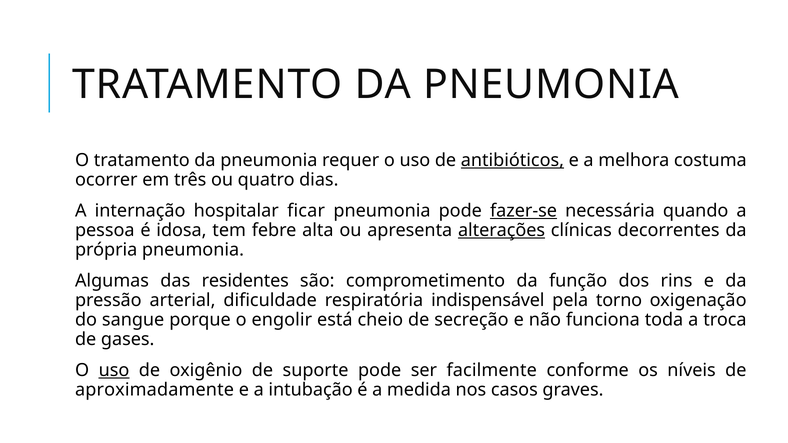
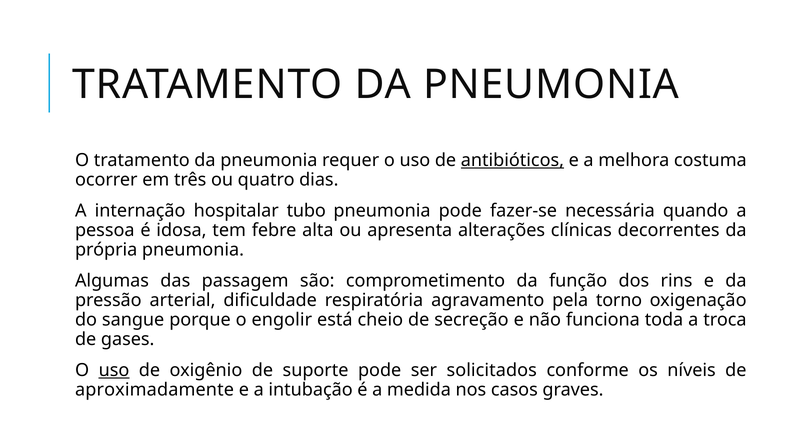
ficar: ficar -> tubo (306, 211)
fazer-se underline: present -> none (524, 211)
alterações underline: present -> none (502, 230)
residentes: residentes -> passagem (245, 281)
indispensável: indispensável -> agravamento (488, 300)
facilmente: facilmente -> solicitados (492, 370)
